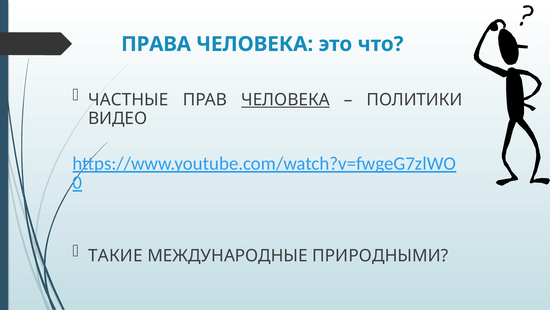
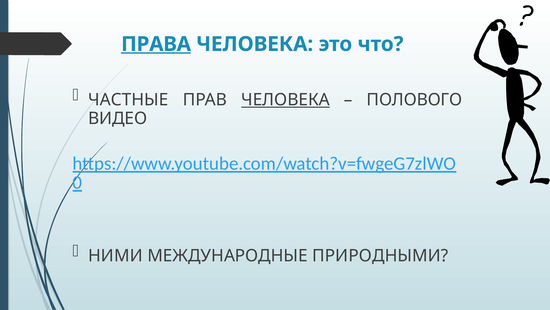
ПРАВА underline: none -> present (156, 44)
ПОЛИТИКИ: ПОЛИТИКИ -> ПОЛОВОГО (414, 100)
ТАКИЕ: ТАКИЕ -> НИМИ (115, 255)
